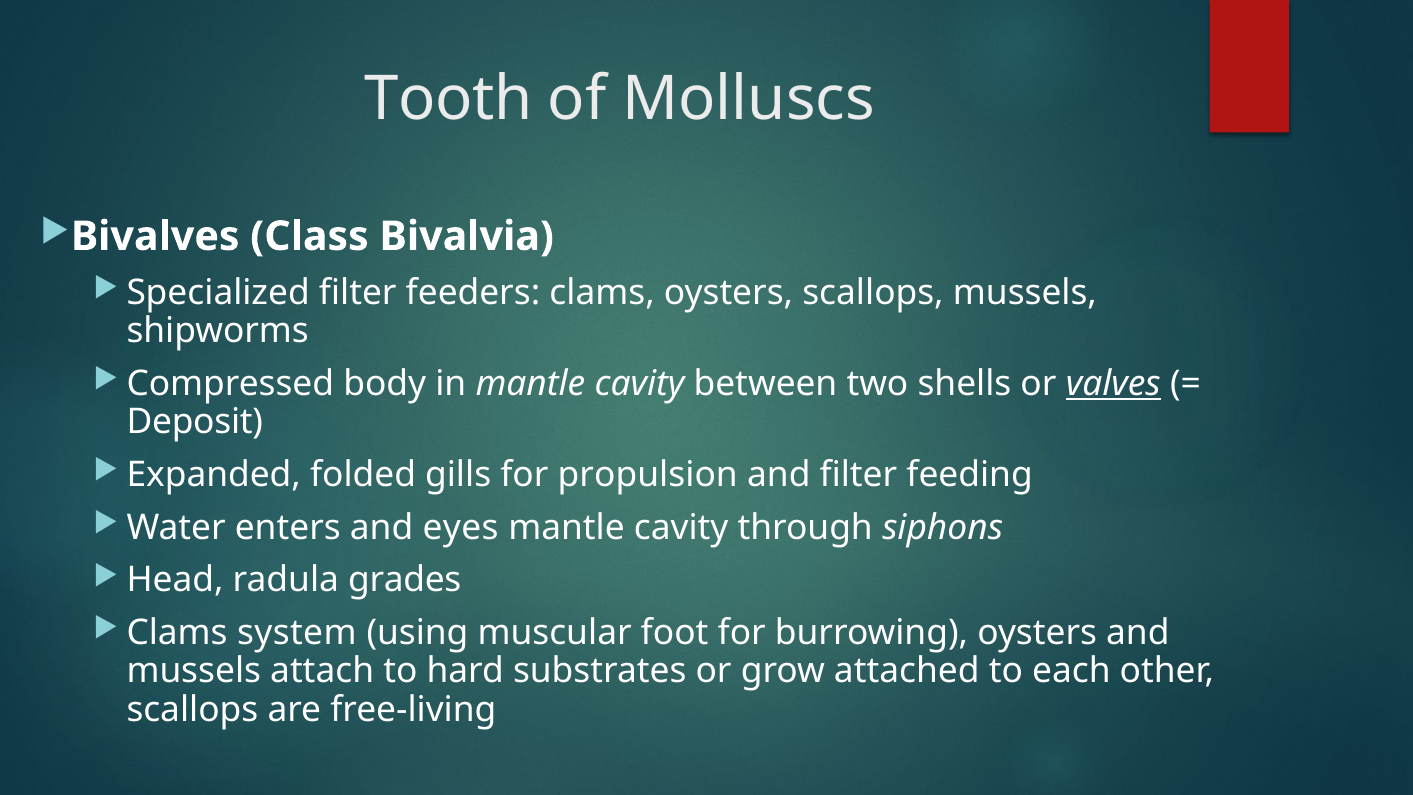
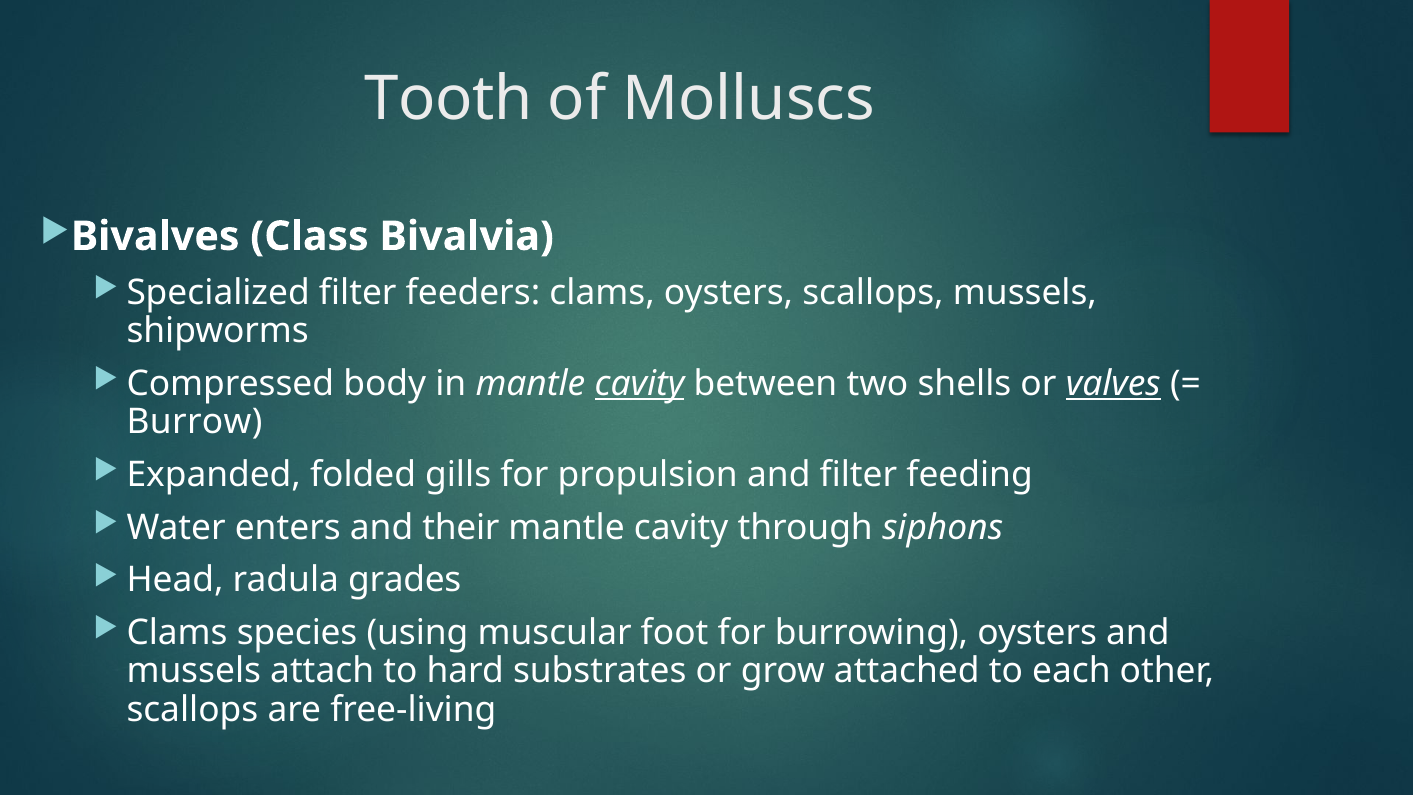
cavity underline: none -> present (639, 383)
Deposit: Deposit -> Burrow (194, 422)
eyes: eyes -> their (461, 527)
system: system -> species (297, 633)
